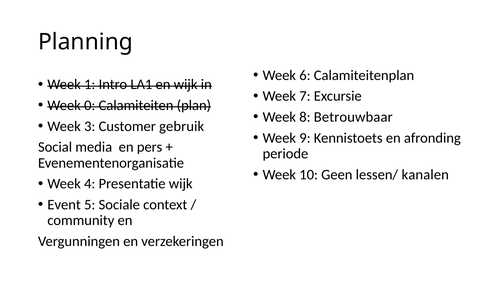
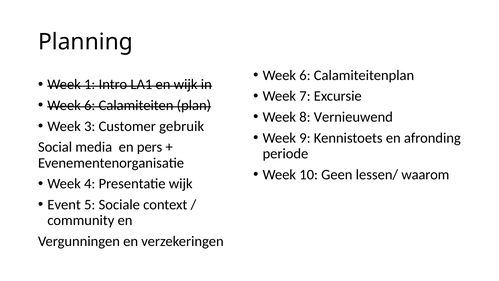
0: 0 -> 6 (90, 105)
Betrouwbaar: Betrouwbaar -> Vernieuwend (353, 117)
kanalen: kanalen -> waarom (425, 174)
